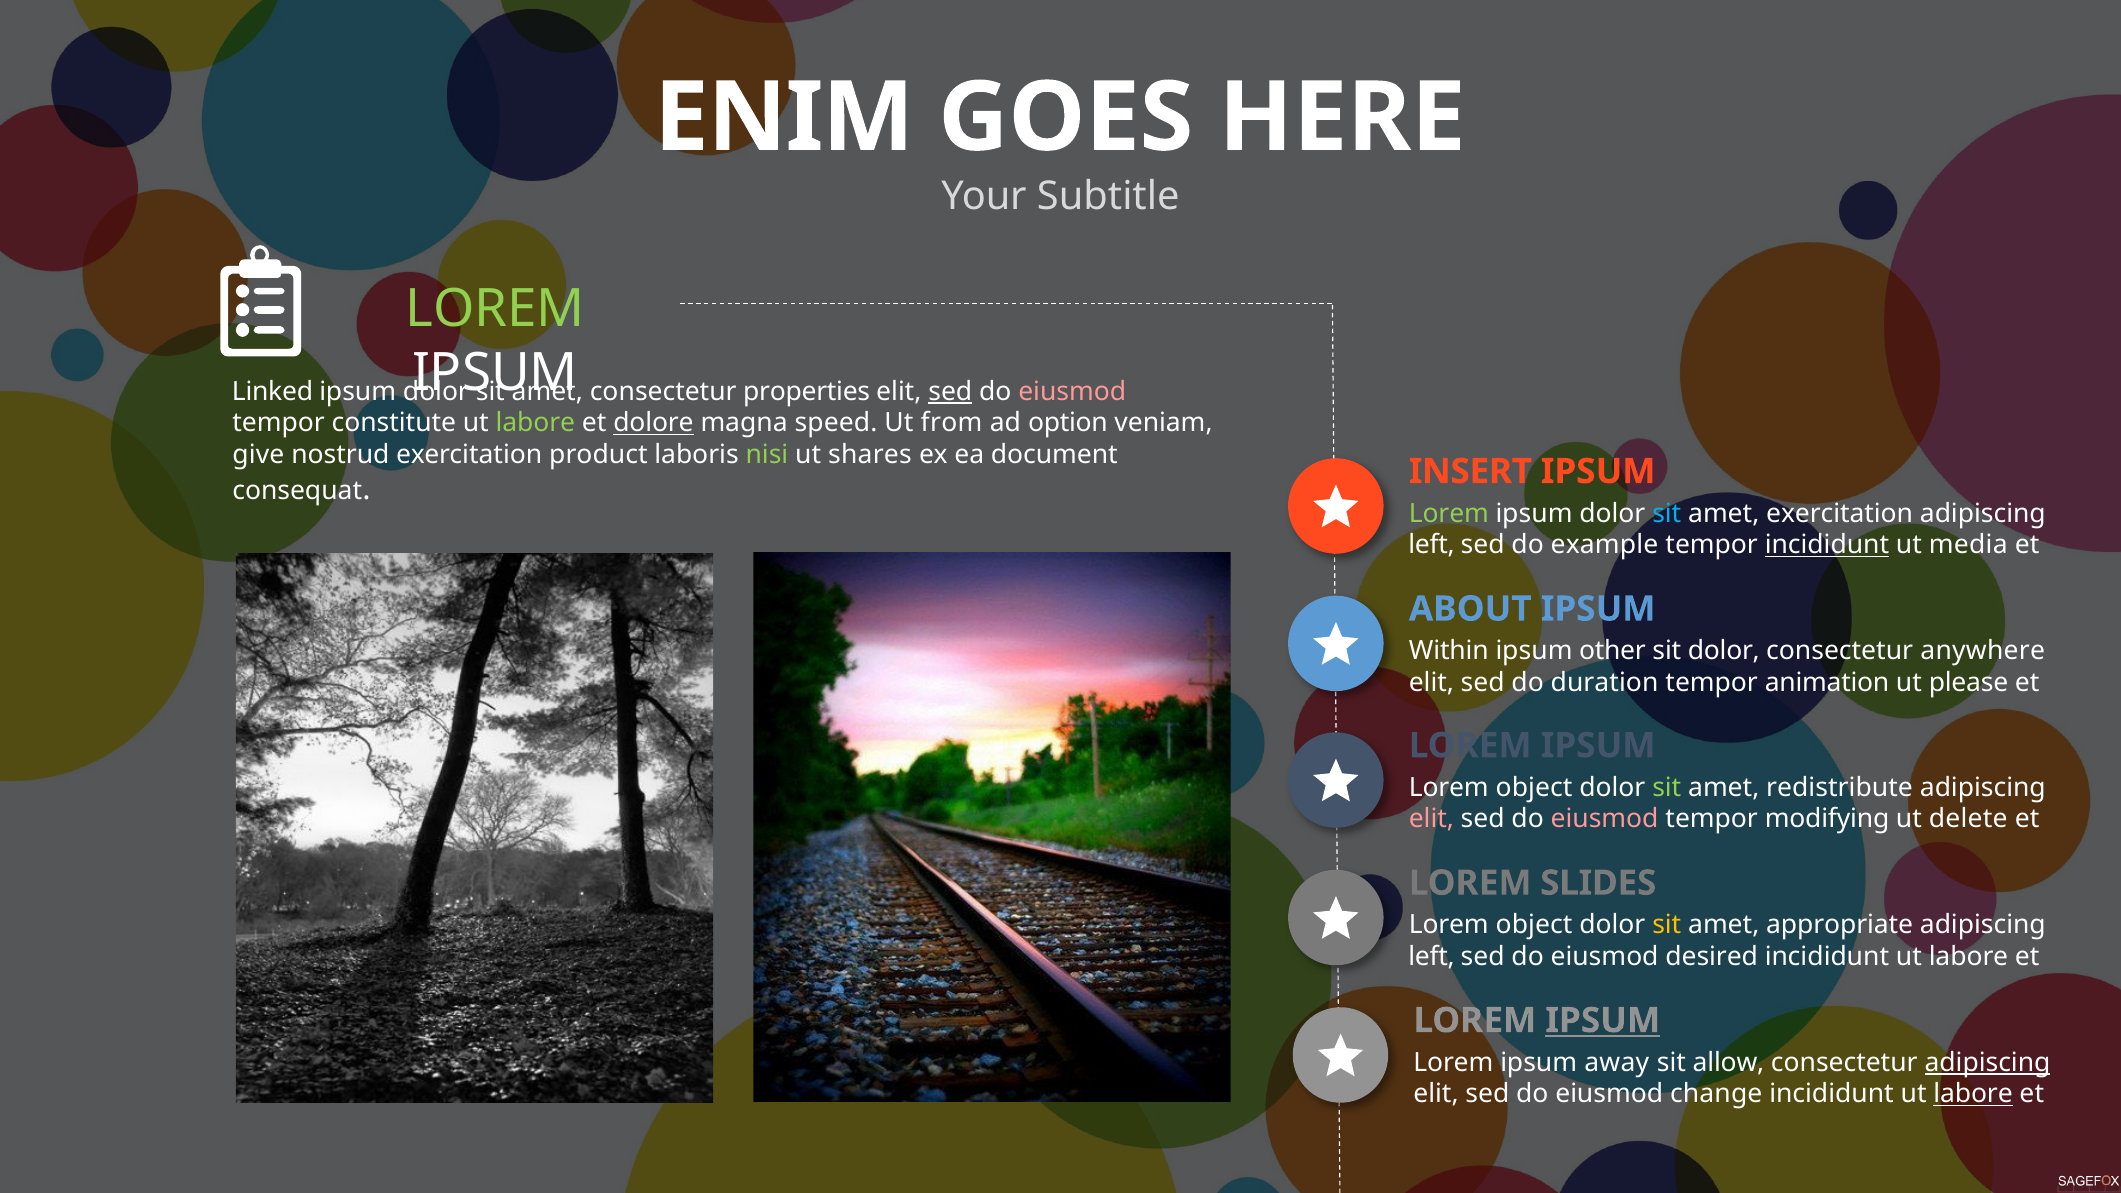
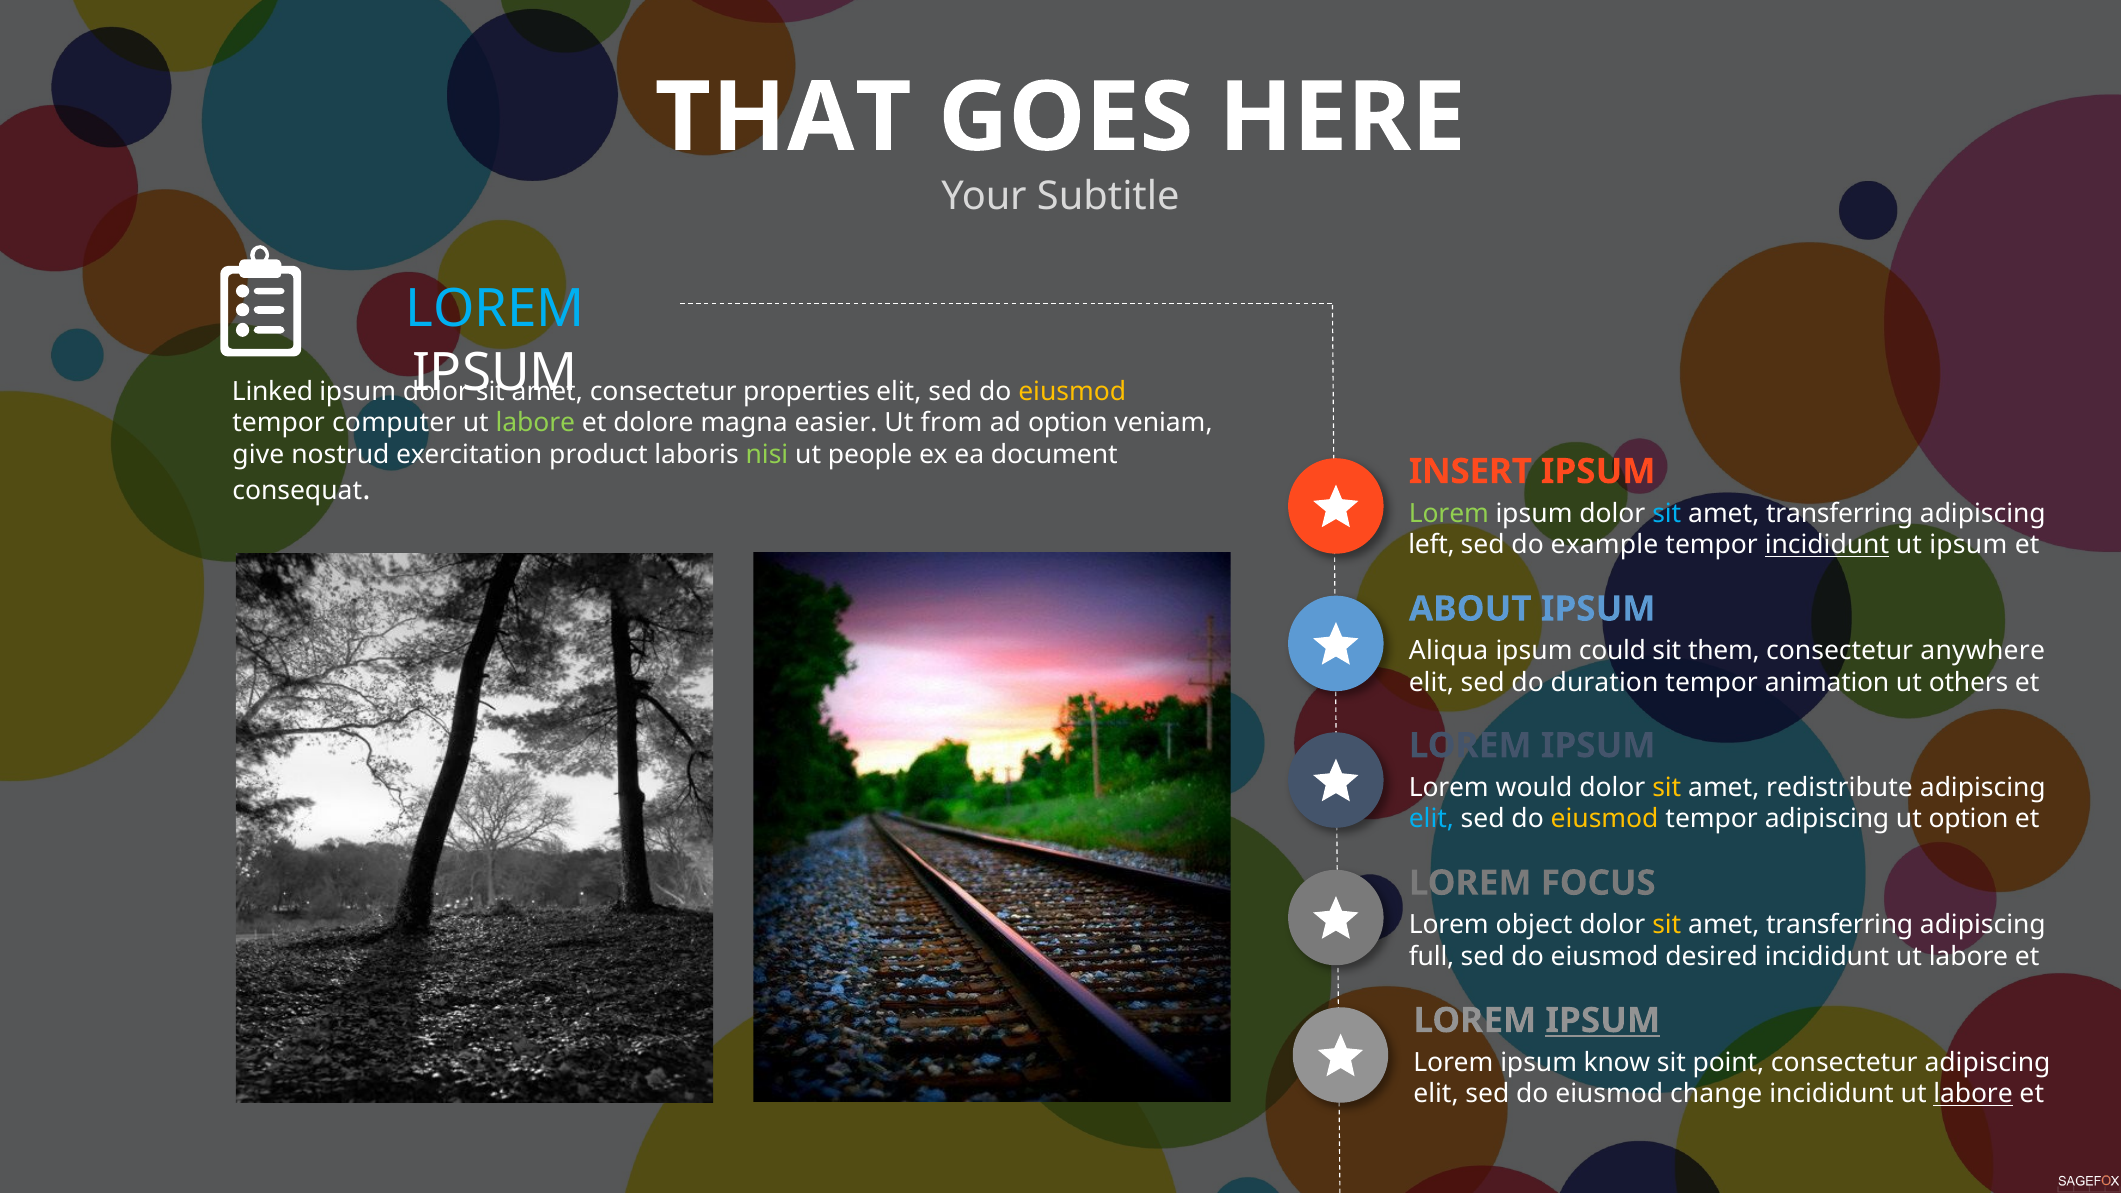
ENIM: ENIM -> THAT (783, 118)
LOREM colour: light green -> light blue (495, 309)
sed underline: present -> none (950, 391)
eiusmod colour: pink -> yellow (1072, 391)
constitute: constitute -> computer (394, 423)
dolore underline: present -> none (653, 423)
speed: speed -> easier (836, 423)
shares: shares -> people (870, 455)
exercitation: exercitation -> transferring (1840, 513)
ut media: media -> ipsum (1968, 545)
Within: Within -> Aliqua (1449, 651)
other: other -> could (1612, 651)
sit dolor: dolor -> them (1724, 651)
please: please -> others (1969, 683)
object: object -> would (1534, 787)
sit colour: light green -> yellow (1667, 787)
elit colour: pink -> light blue (1431, 819)
eiusmod colour: pink -> yellow (1605, 819)
tempor modifying: modifying -> adipiscing (1827, 819)
ut delete: delete -> option (1969, 819)
SLIDES: SLIDES -> FOCUS (1598, 883)
appropriate: appropriate -> transferring (1840, 925)
left: left -> full (1432, 957)
away: away -> know (1617, 1062)
allow: allow -> point (1728, 1062)
adipiscing underline: present -> none (1988, 1062)
